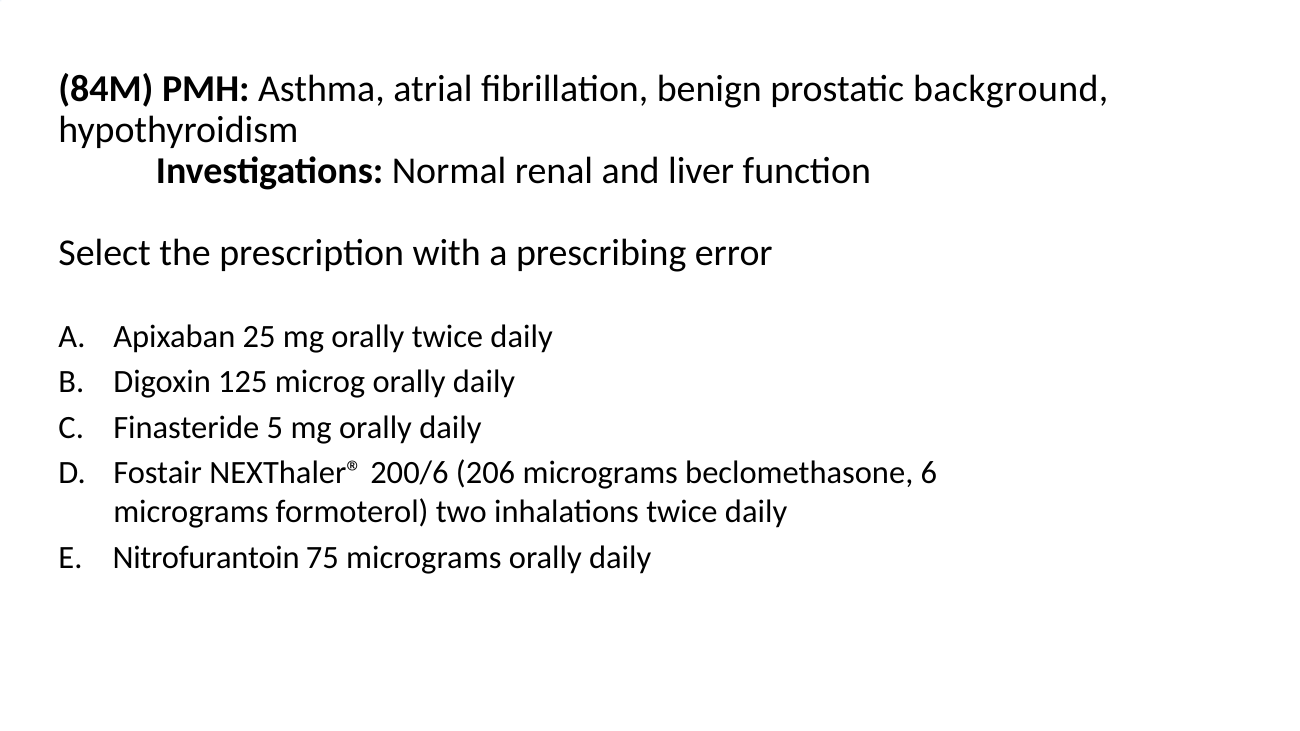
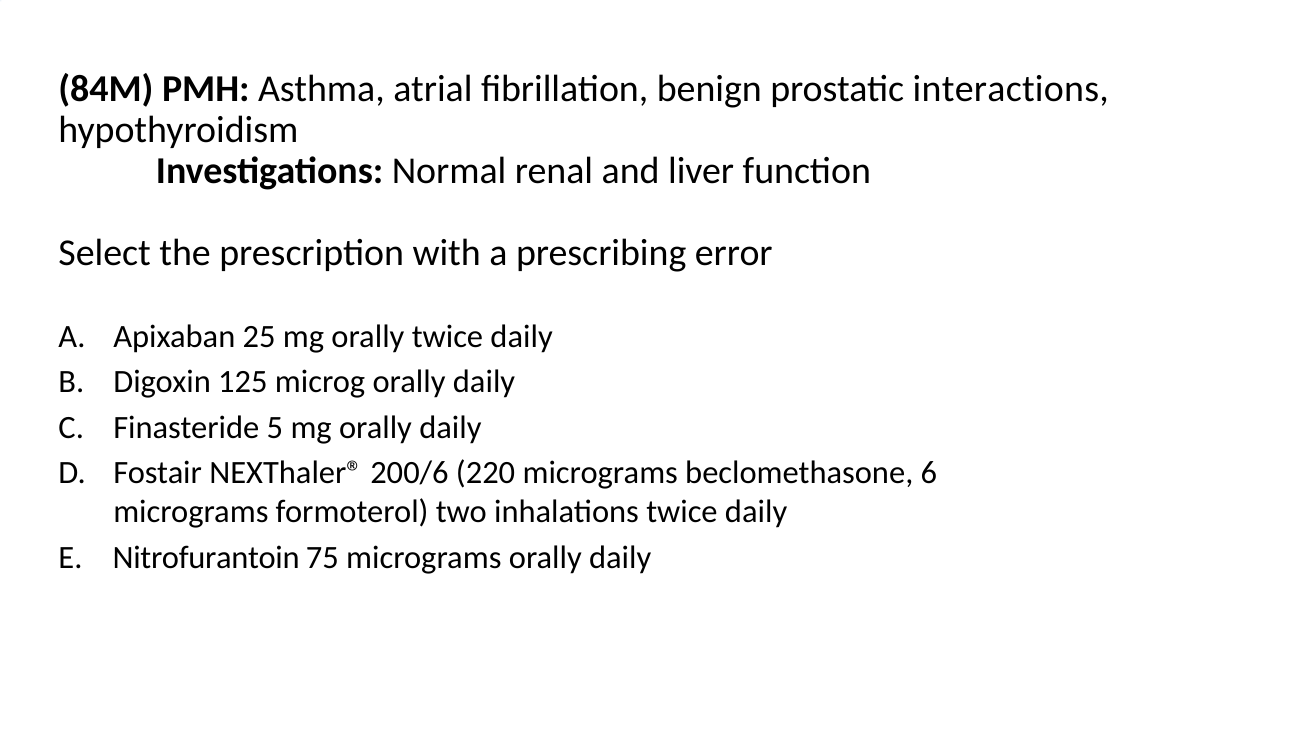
background: background -> interactions (1011, 89)
206: 206 -> 220 (486, 473)
